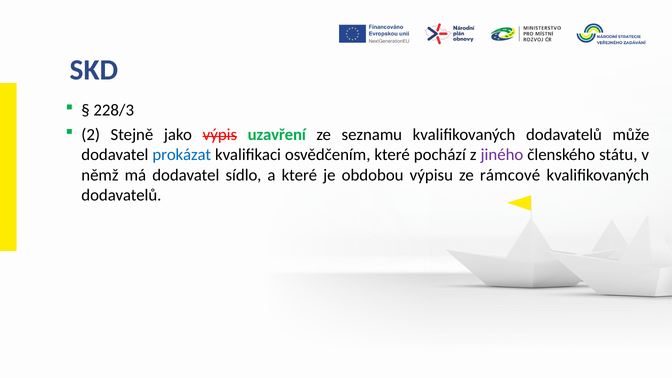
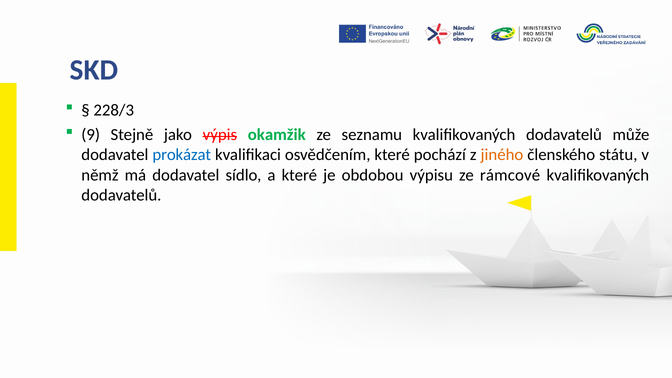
2: 2 -> 9 (91, 135)
uzavření: uzavření -> okamžik (277, 135)
jiného colour: purple -> orange (502, 155)
